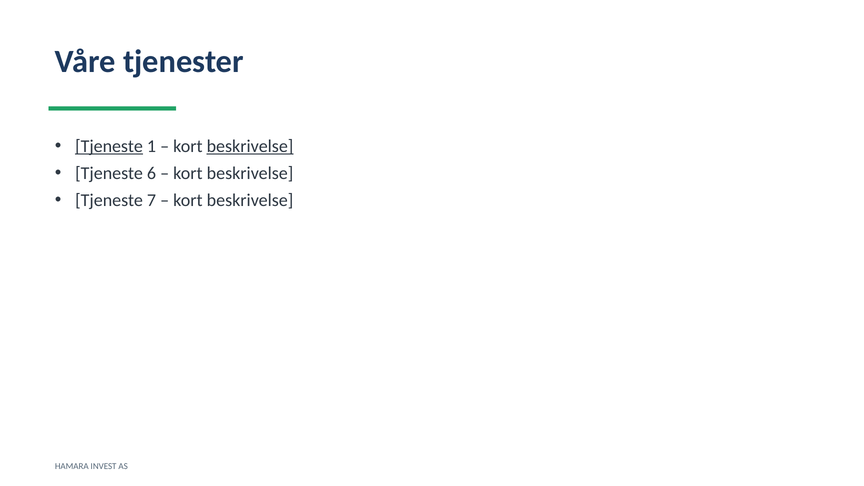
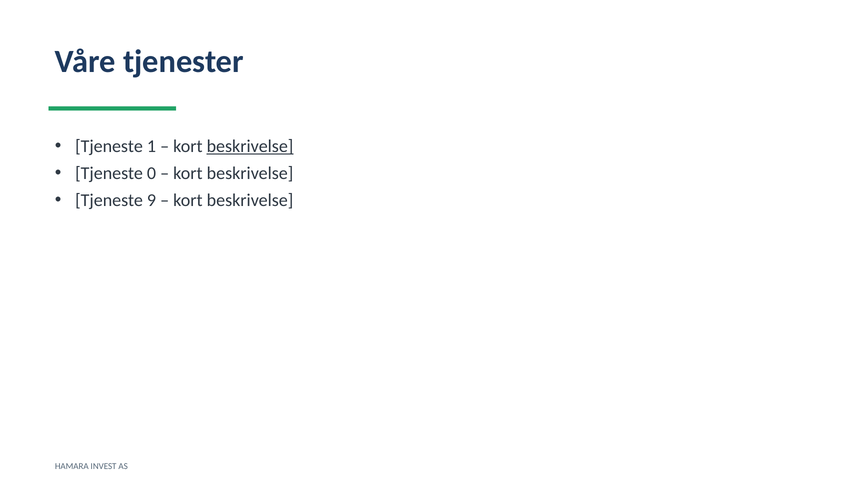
Tjeneste underline: present -> none (109, 146)
6: 6 -> 0 (151, 173)
7: 7 -> 9 (151, 200)
